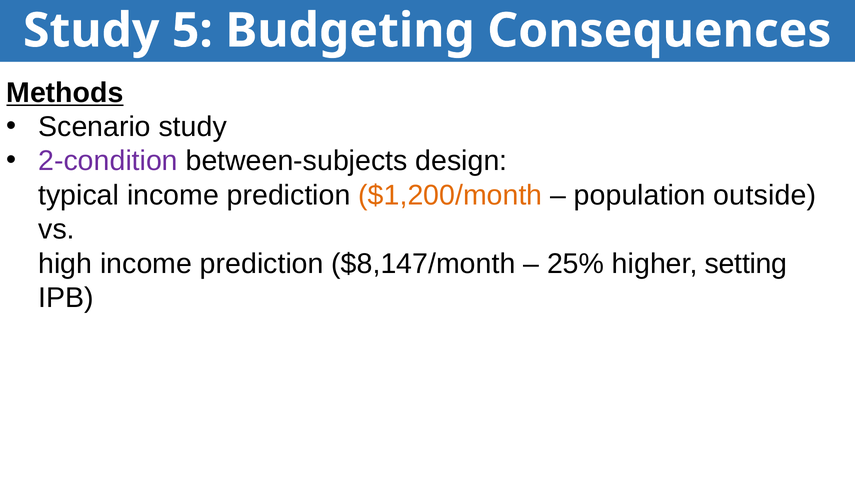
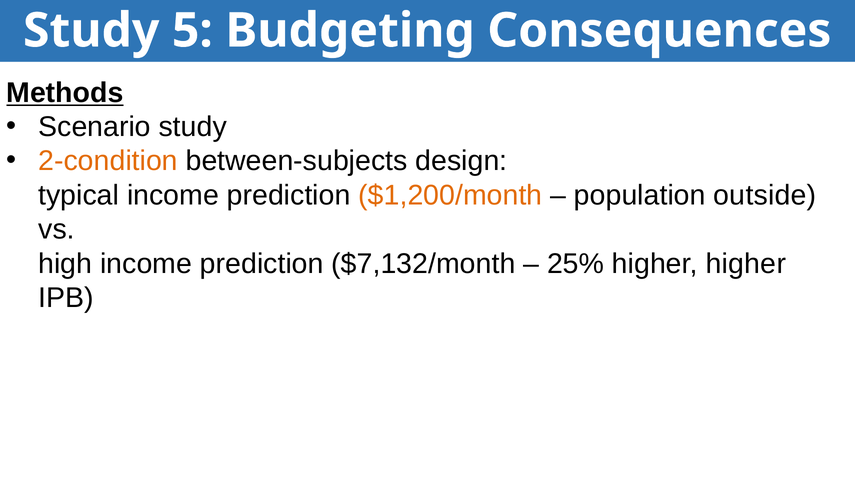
2-condition colour: purple -> orange (108, 161)
$8,147/month: $8,147/month -> $7,132/month (423, 264)
higher setting: setting -> higher (746, 264)
